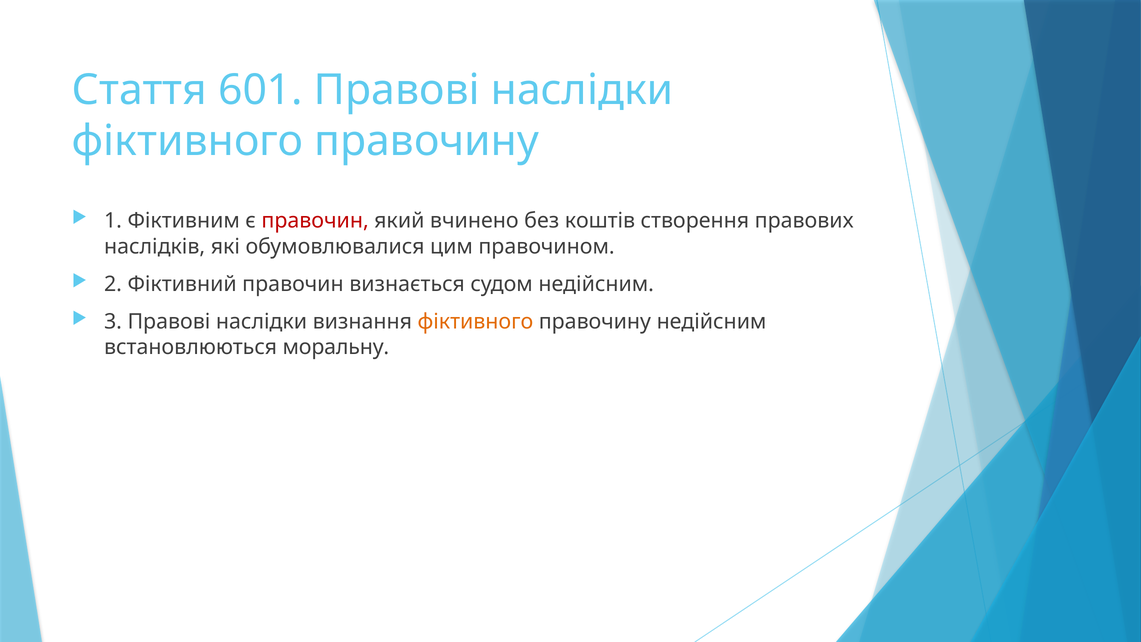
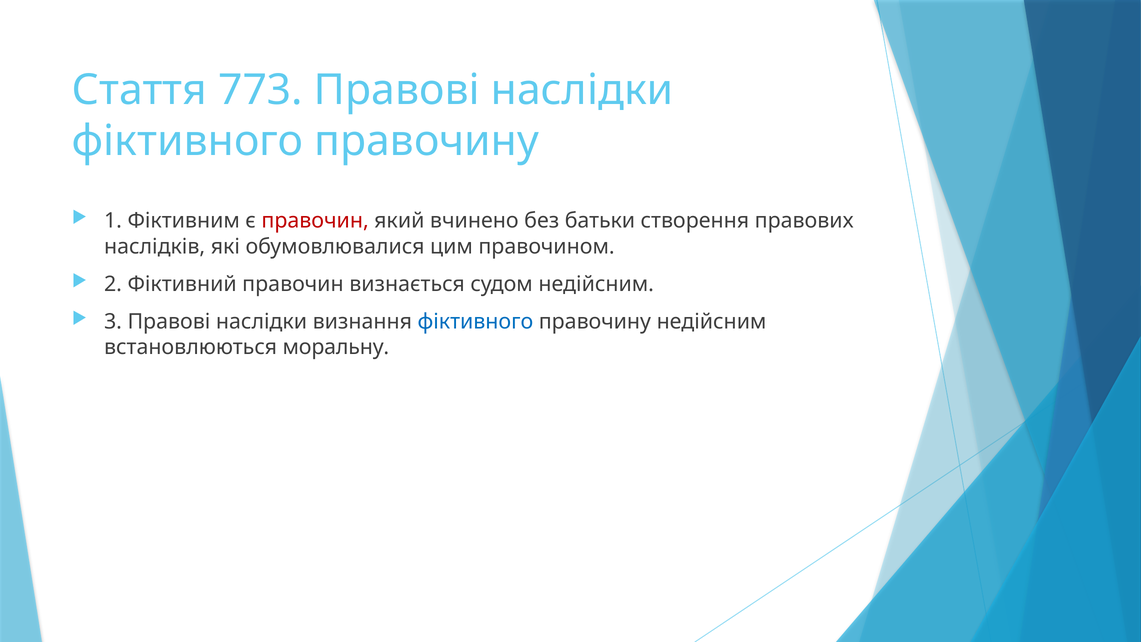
601: 601 -> 773 (260, 90)
коштів: коштів -> батьки (600, 221)
фіктивного colour: orange -> blue (475, 322)
